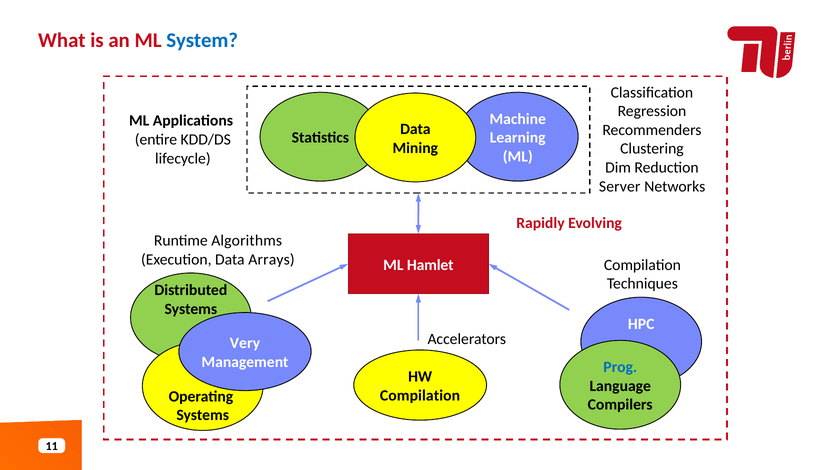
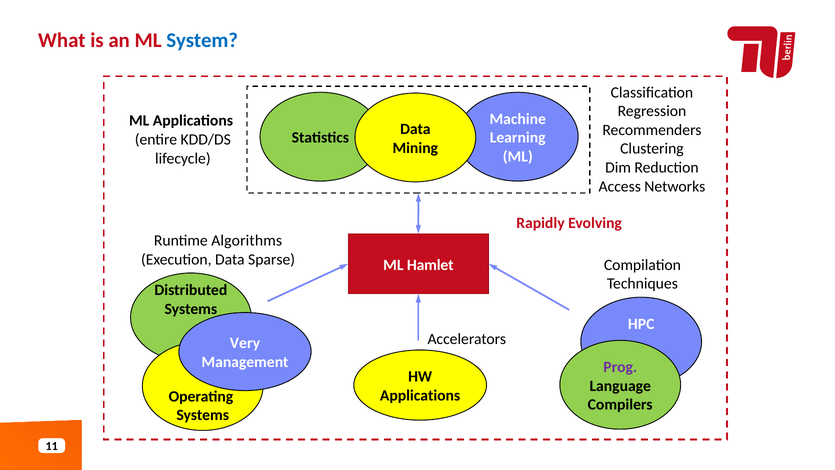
Server: Server -> Access (620, 186)
Arrays: Arrays -> Sparse (272, 259)
Prog colour: blue -> purple (620, 367)
Compilation: Compilation -> Applications (420, 395)
